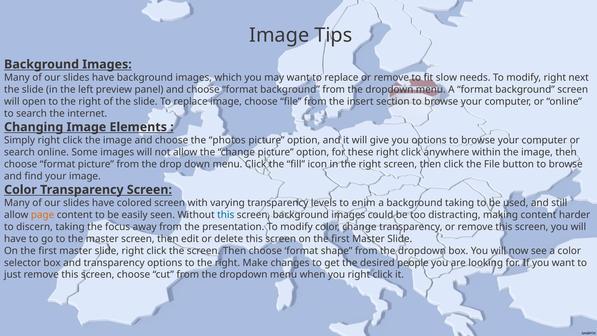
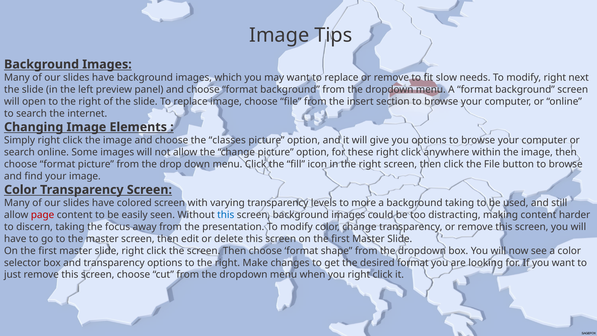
photos: photos -> classes (227, 140)
enim: enim -> more (364, 203)
page colour: orange -> red (43, 215)
desired people: people -> format (413, 263)
